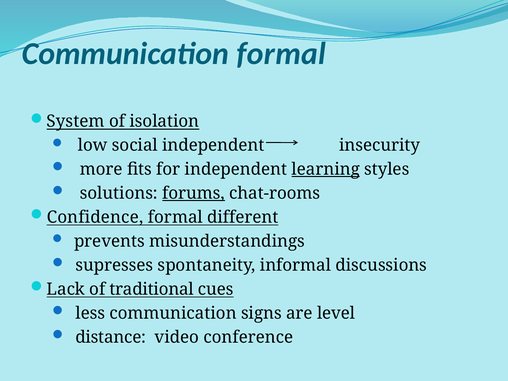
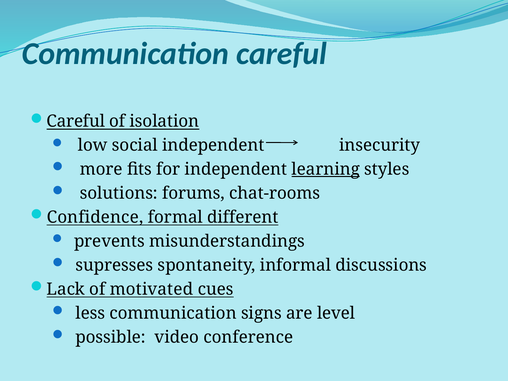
Communication formal: formal -> careful (281, 54)
System: System -> Careful (76, 121)
forums underline: present -> none (194, 193)
traditional: traditional -> motivated (151, 289)
distance: distance -> possible (111, 337)
